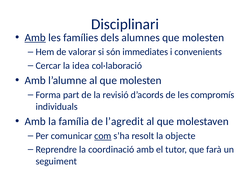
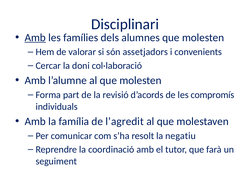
immediates: immediates -> assetjadors (145, 52)
idea: idea -> doni (81, 65)
com underline: present -> none (103, 135)
objecte: objecte -> negatiu (181, 135)
